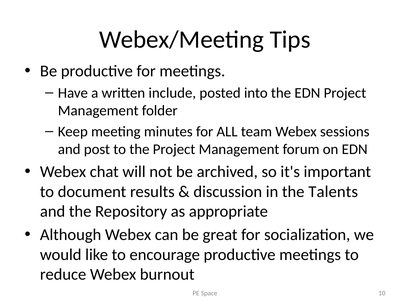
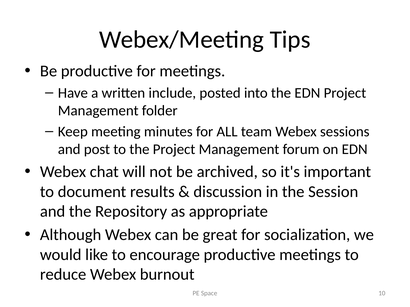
Talents: Talents -> Session (333, 192)
